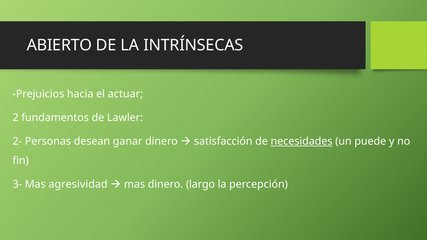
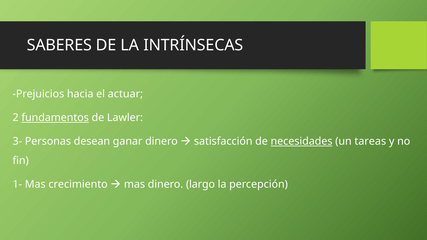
ABIERTO: ABIERTO -> SABERES (59, 45)
fundamentos underline: none -> present (55, 118)
2-: 2- -> 3- (17, 142)
puede: puede -> tareas (370, 142)
3-: 3- -> 1- (17, 184)
agresividad: agresividad -> crecimiento (78, 184)
